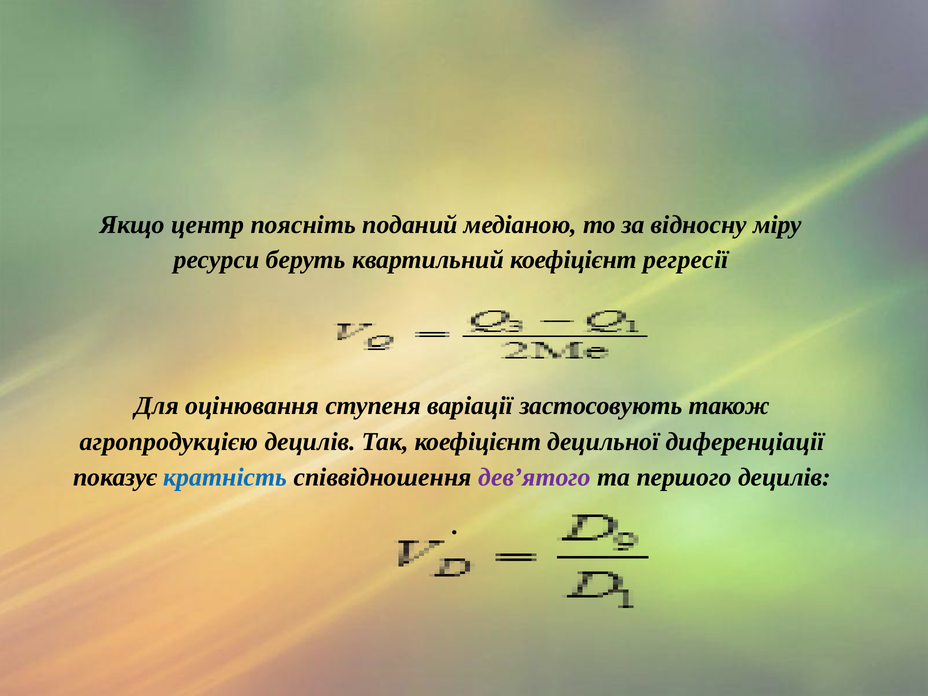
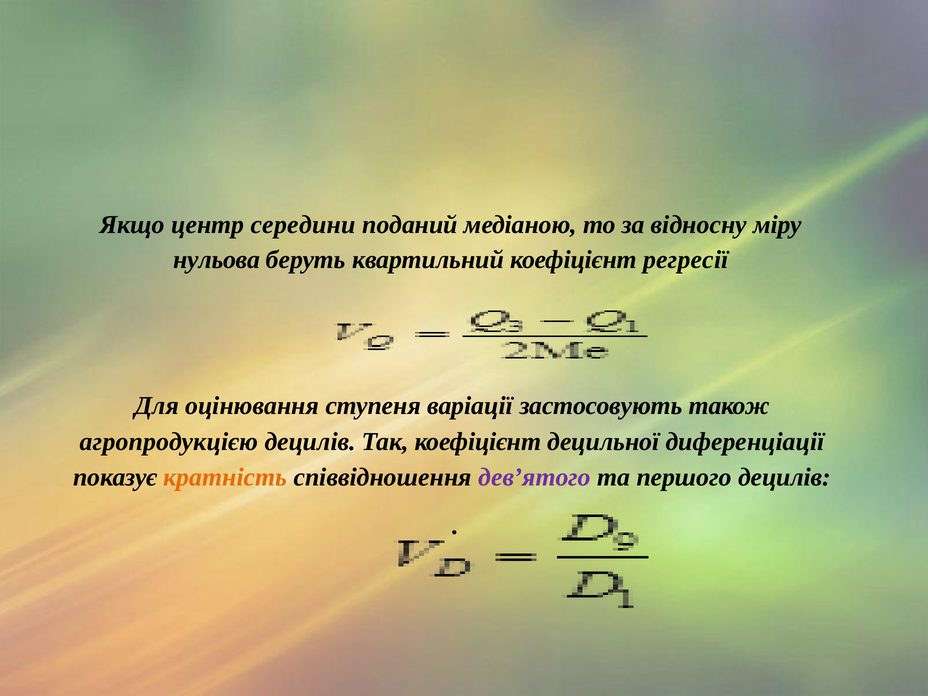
поясніть: поясніть -> середини (303, 225)
ресурси: ресурси -> нульова (217, 260)
кратність colour: blue -> orange (225, 477)
